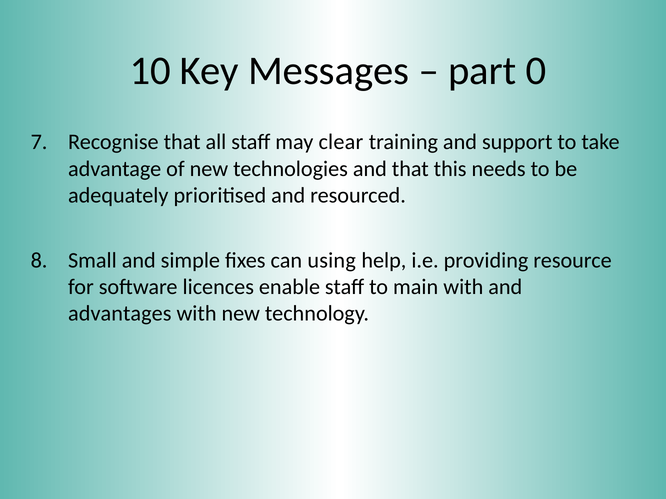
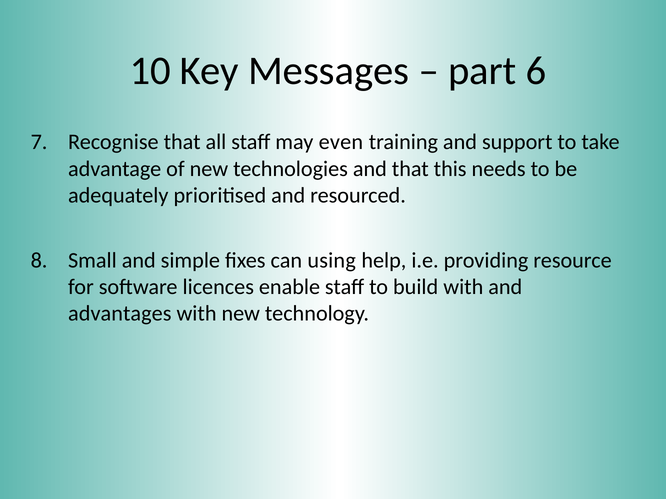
0: 0 -> 6 (536, 71)
clear: clear -> even (341, 142)
main: main -> build (416, 287)
